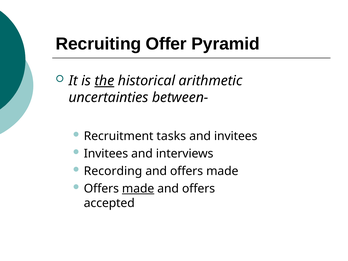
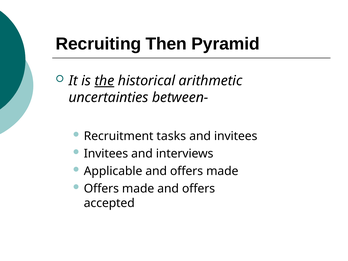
Offer: Offer -> Then (166, 44)
Recording: Recording -> Applicable (113, 171)
made underline: present -> none (138, 189)
